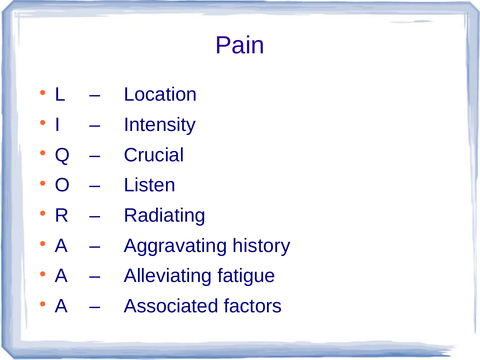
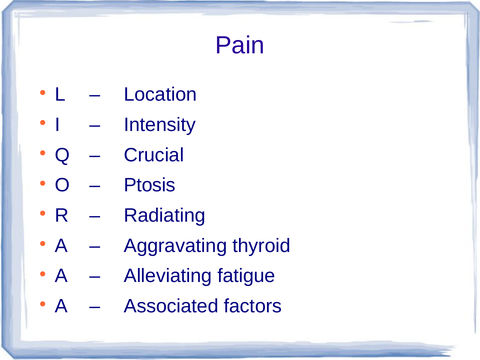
Listen: Listen -> Ptosis (150, 185)
history: history -> thyroid (262, 246)
